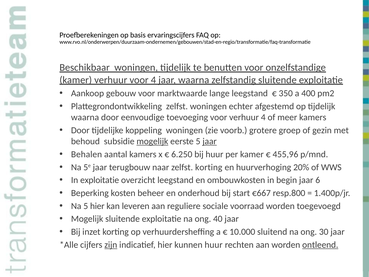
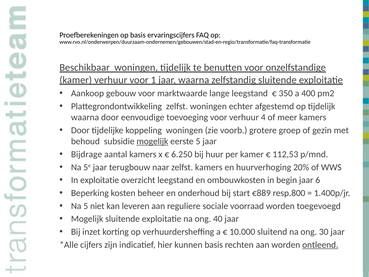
voor 4: 4 -> 1 (153, 80)
jaar underline: present -> none (210, 141)
Behalen: Behalen -> Bijdrage (87, 154)
455,96: 455,96 -> 112,53 (285, 154)
zelfst korting: korting -> kamers (209, 167)
€667: €667 -> €889 (261, 193)
5 hier: hier -> niet (97, 206)
zijn underline: present -> none (111, 245)
kunnen huur: huur -> basis (214, 245)
